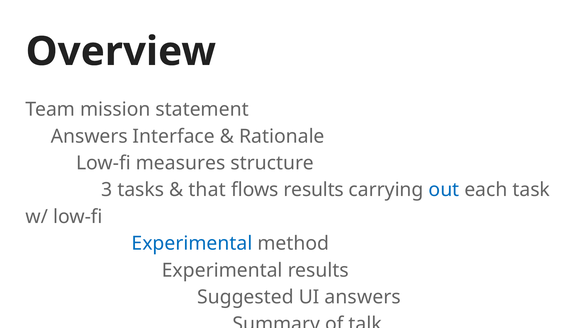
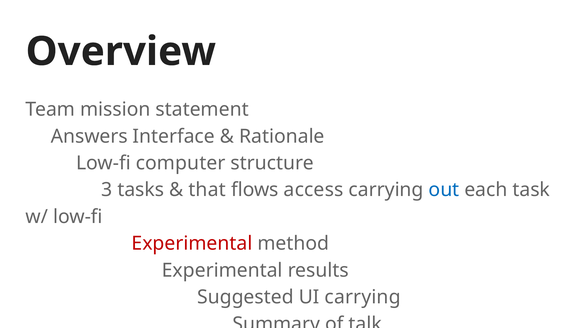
measures: measures -> computer (181, 163)
flows results: results -> access (314, 190)
Experimental colour: blue -> red (192, 243)
UI answers: answers -> carrying (363, 297)
